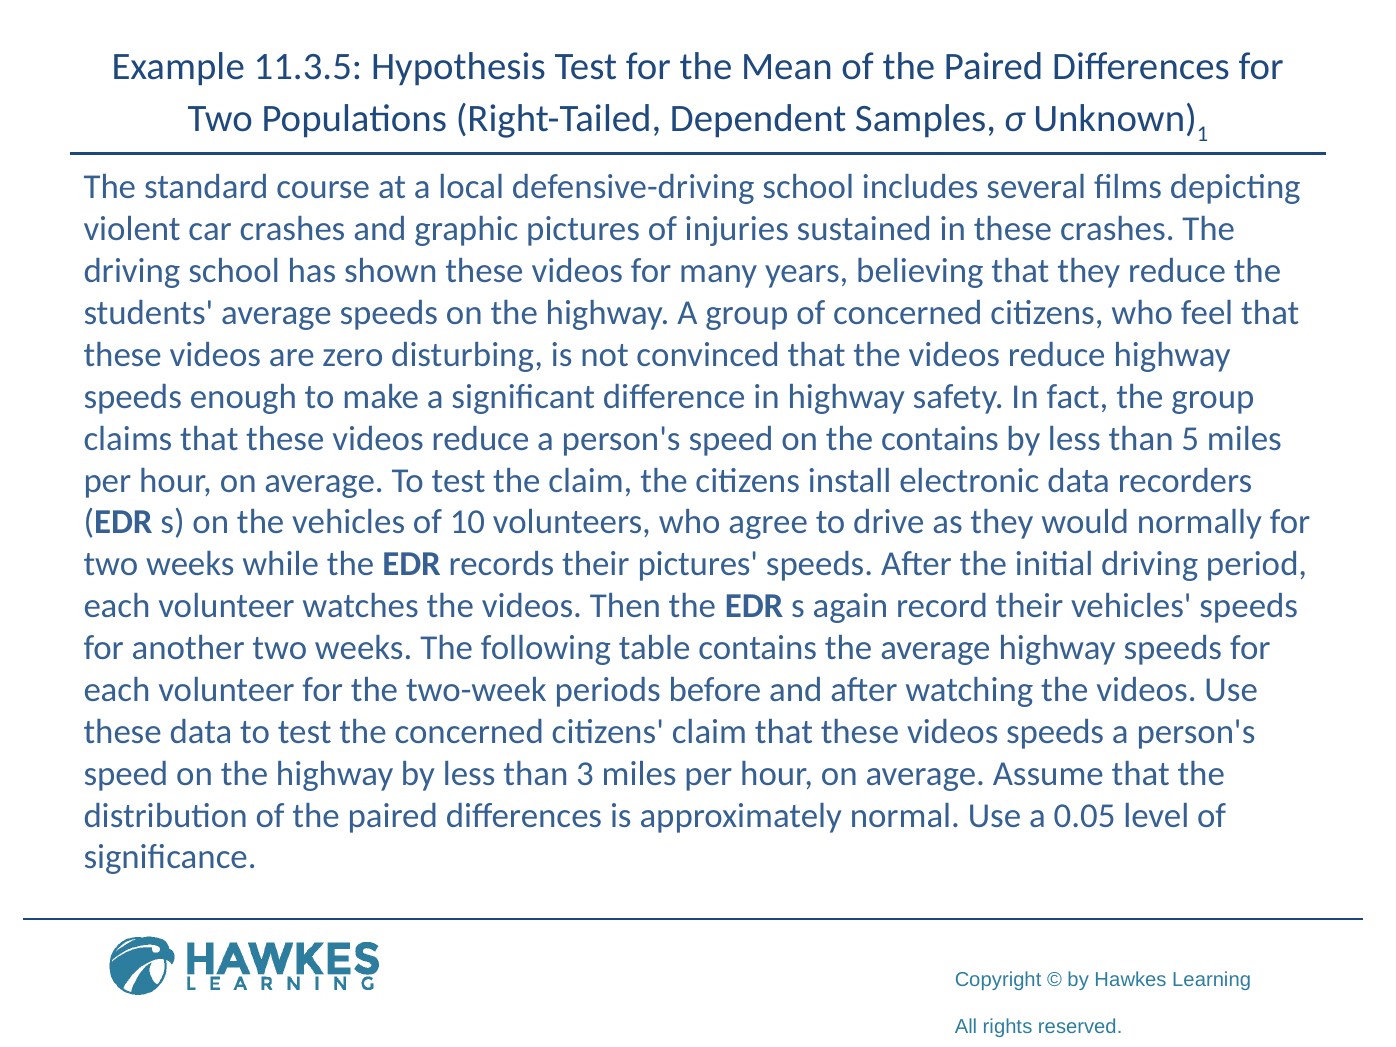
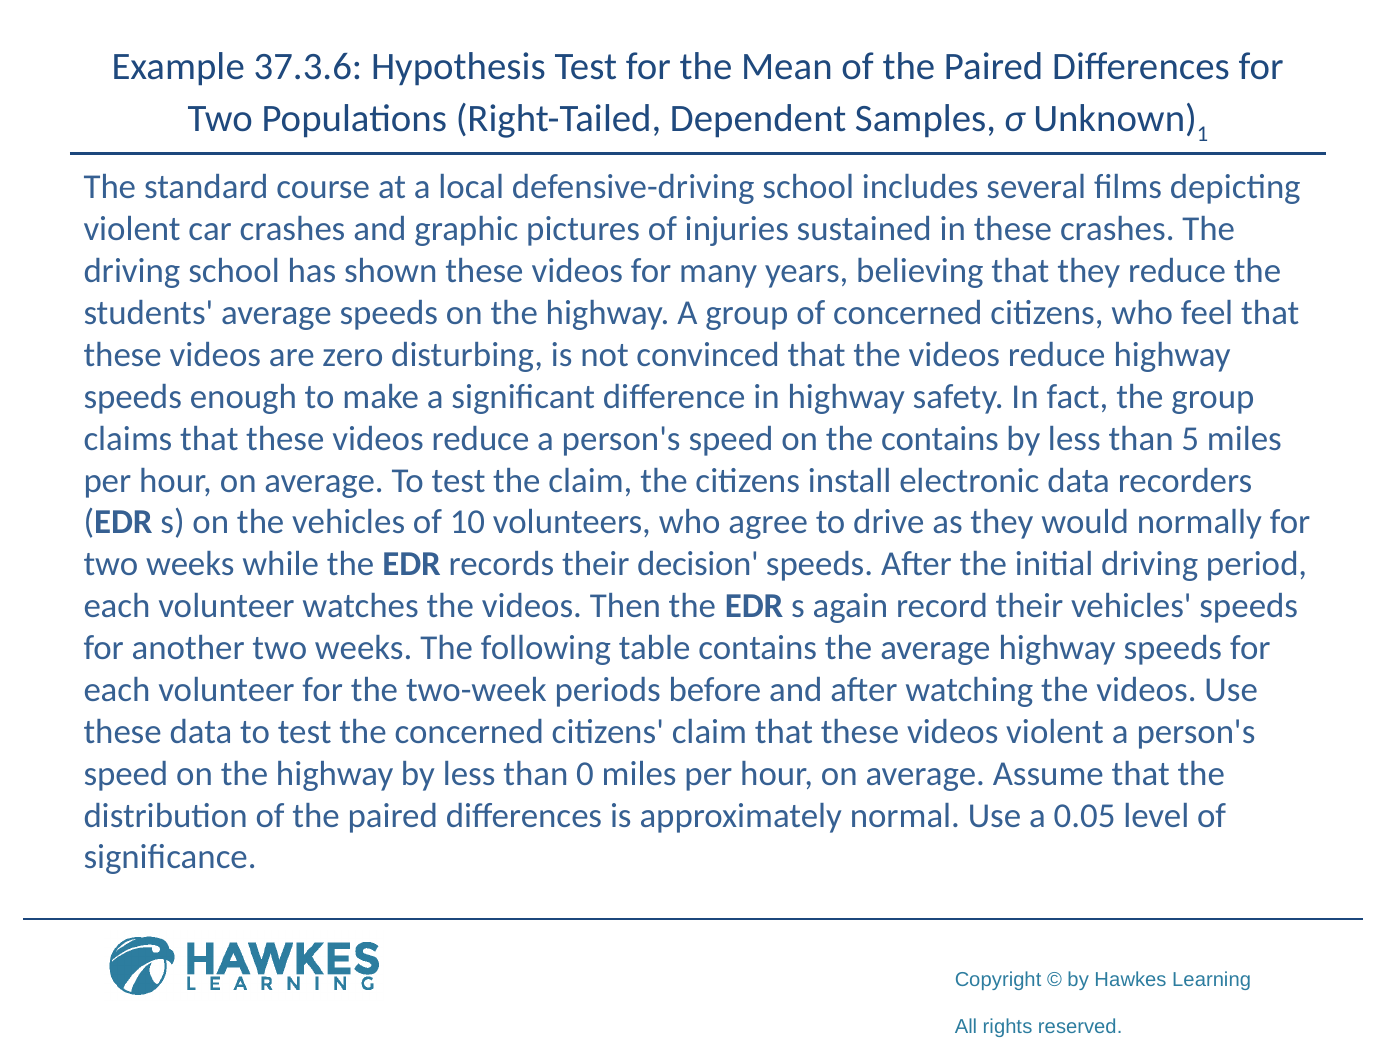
11.3.5: 11.3.5 -> 37.3.6 (308, 67)
their pictures: pictures -> decision (698, 564)
videos speeds: speeds -> violent (1055, 732)
3: 3 -> 0 (585, 774)
